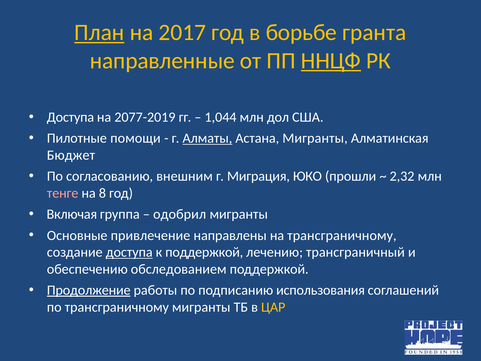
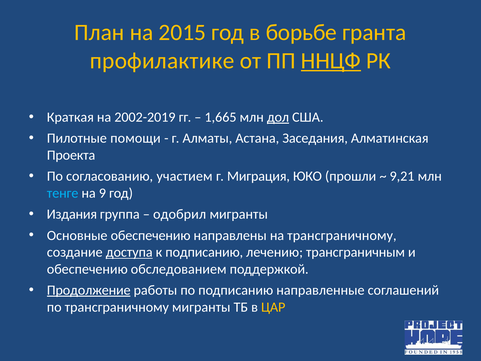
План underline: present -> none (99, 33)
2017: 2017 -> 2015 (182, 33)
направленные: направленные -> профилактике (162, 61)
Доступа: Доступа -> Краткая (70, 117)
2077-2019: 2077-2019 -> 2002-2019 (145, 117)
1,044: 1,044 -> 1,665 (221, 117)
дол underline: none -> present (278, 117)
Алматы underline: present -> none (207, 138)
Астана Мигранты: Мигранты -> Заседания (315, 138)
Бюджет: Бюджет -> Проекта (71, 155)
внешним: внешним -> участием (185, 176)
2,32: 2,32 -> 9,21 (402, 176)
тенге colour: pink -> light blue (63, 193)
8: 8 -> 9 (102, 193)
Включая: Включая -> Издания (72, 214)
Основные привлечение: привлечение -> обеспечению (151, 235)
к поддержкой: поддержкой -> подписанию (204, 252)
транcграничный: транcграничный -> трансграничным (355, 252)
использования: использования -> направленные (320, 290)
